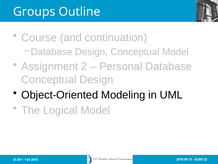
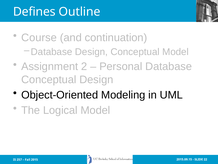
Groups: Groups -> Defines (34, 12)
